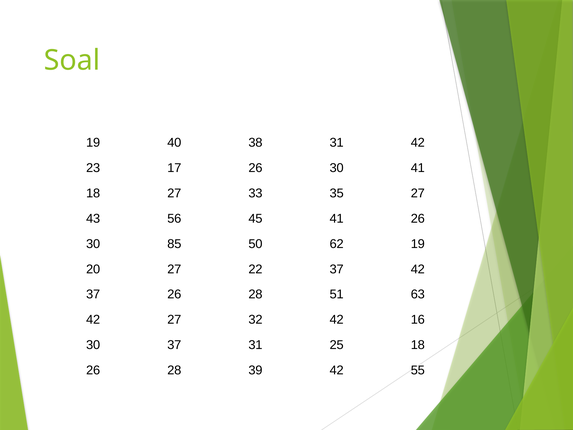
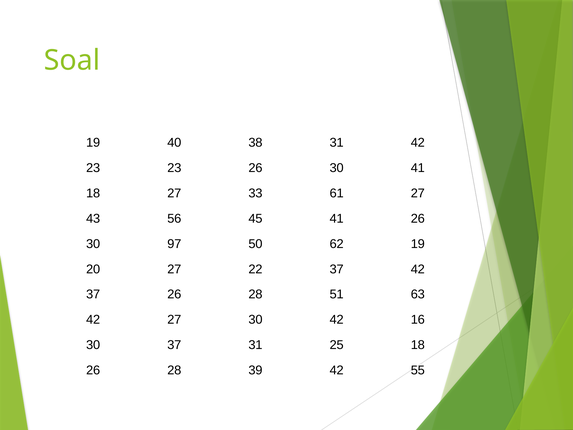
23 17: 17 -> 23 (174, 168)
35: 35 -> 61 (337, 193)
85: 85 -> 97 (174, 244)
27 32: 32 -> 30 (255, 320)
